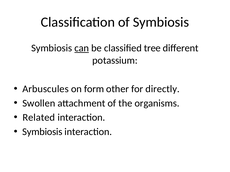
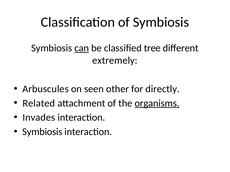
potassium: potassium -> extremely (115, 61)
form: form -> seen (94, 89)
Swollen: Swollen -> Related (39, 103)
organisms underline: none -> present (157, 103)
Related: Related -> Invades (39, 118)
